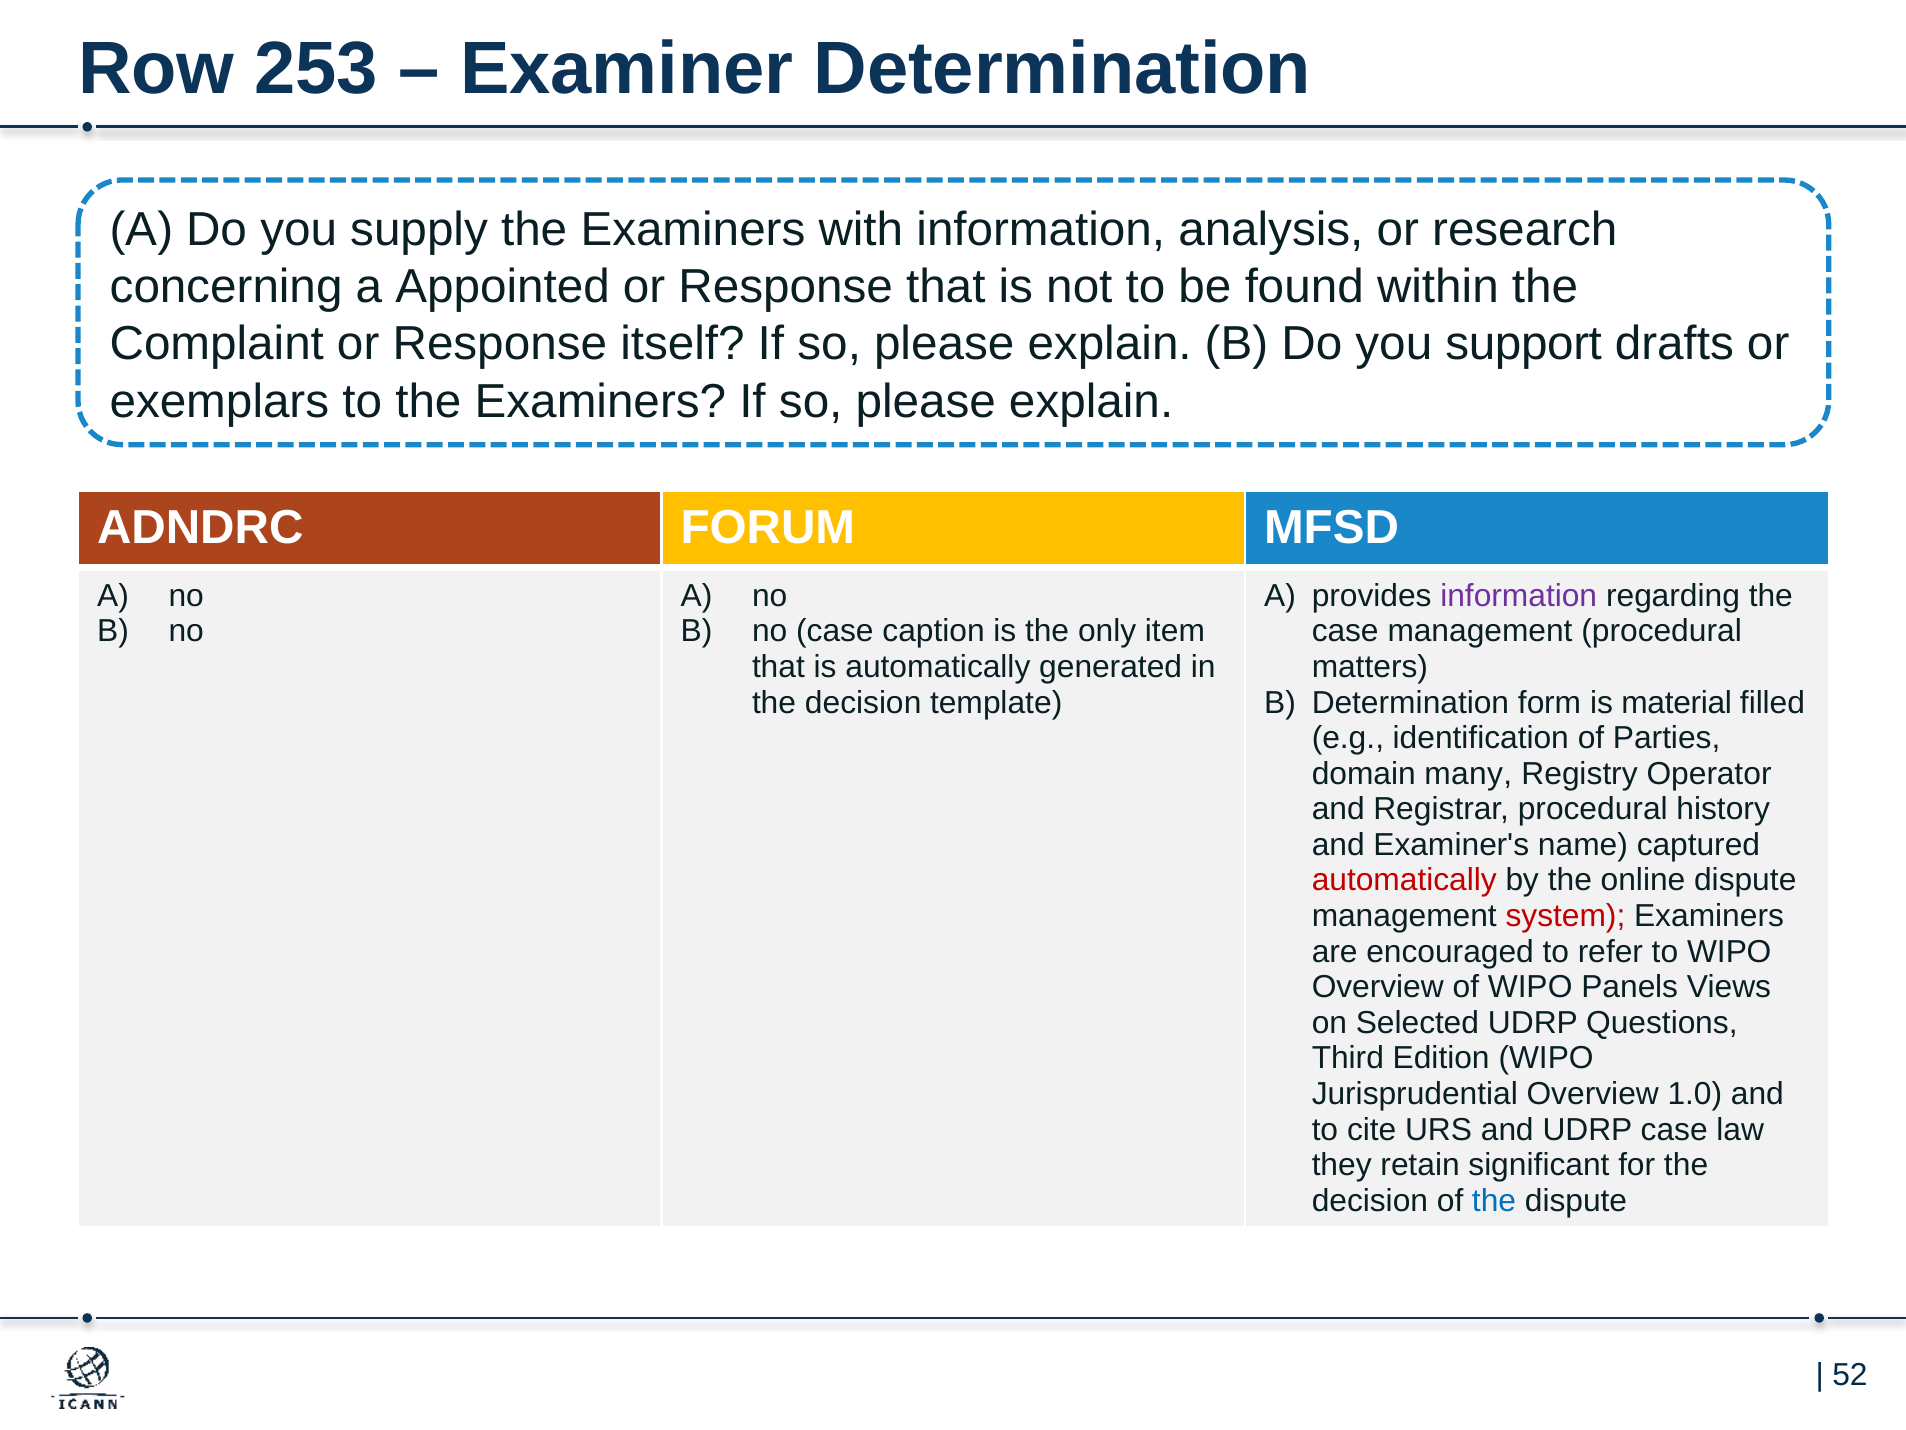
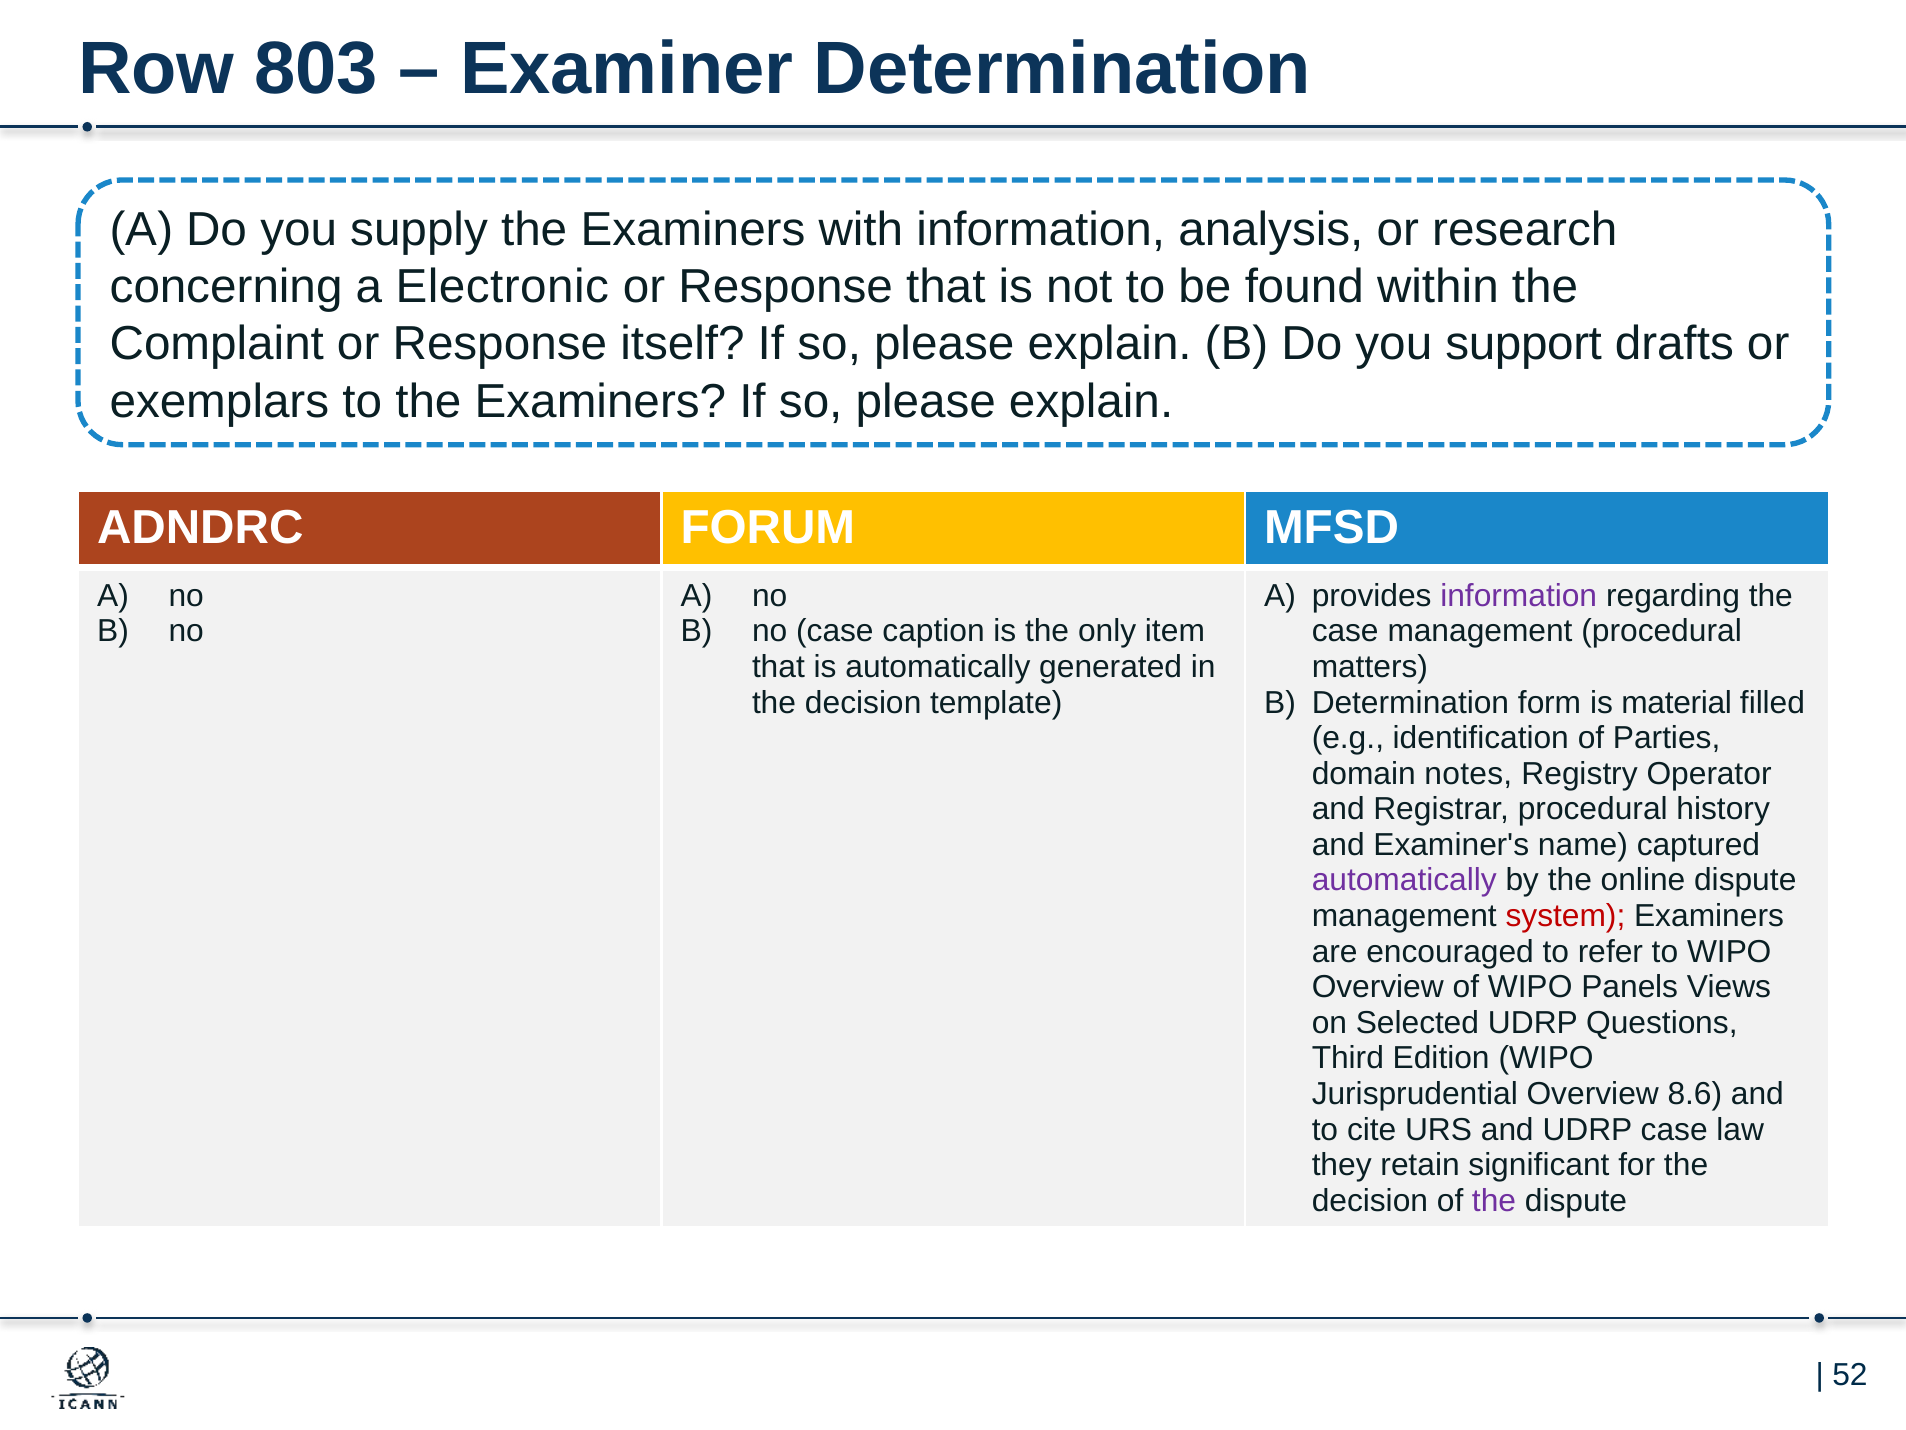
253: 253 -> 803 (316, 69)
Appointed: Appointed -> Electronic (502, 287)
many: many -> notes (1468, 773)
automatically colour: red -> purple (1404, 880)
1.0: 1.0 -> 8.6 (1695, 1094)
the colour: blue -> purple (1494, 1200)
